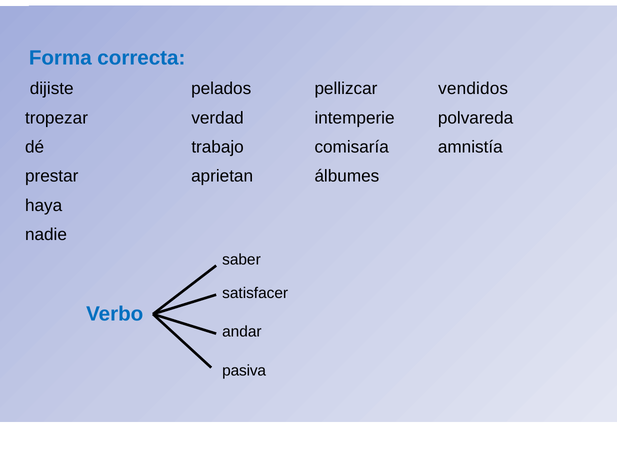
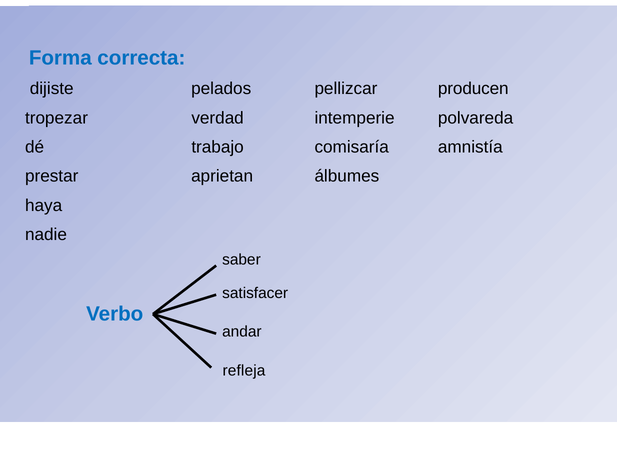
vendidos: vendidos -> producen (473, 89)
pasiva: pasiva -> refleja (244, 371)
